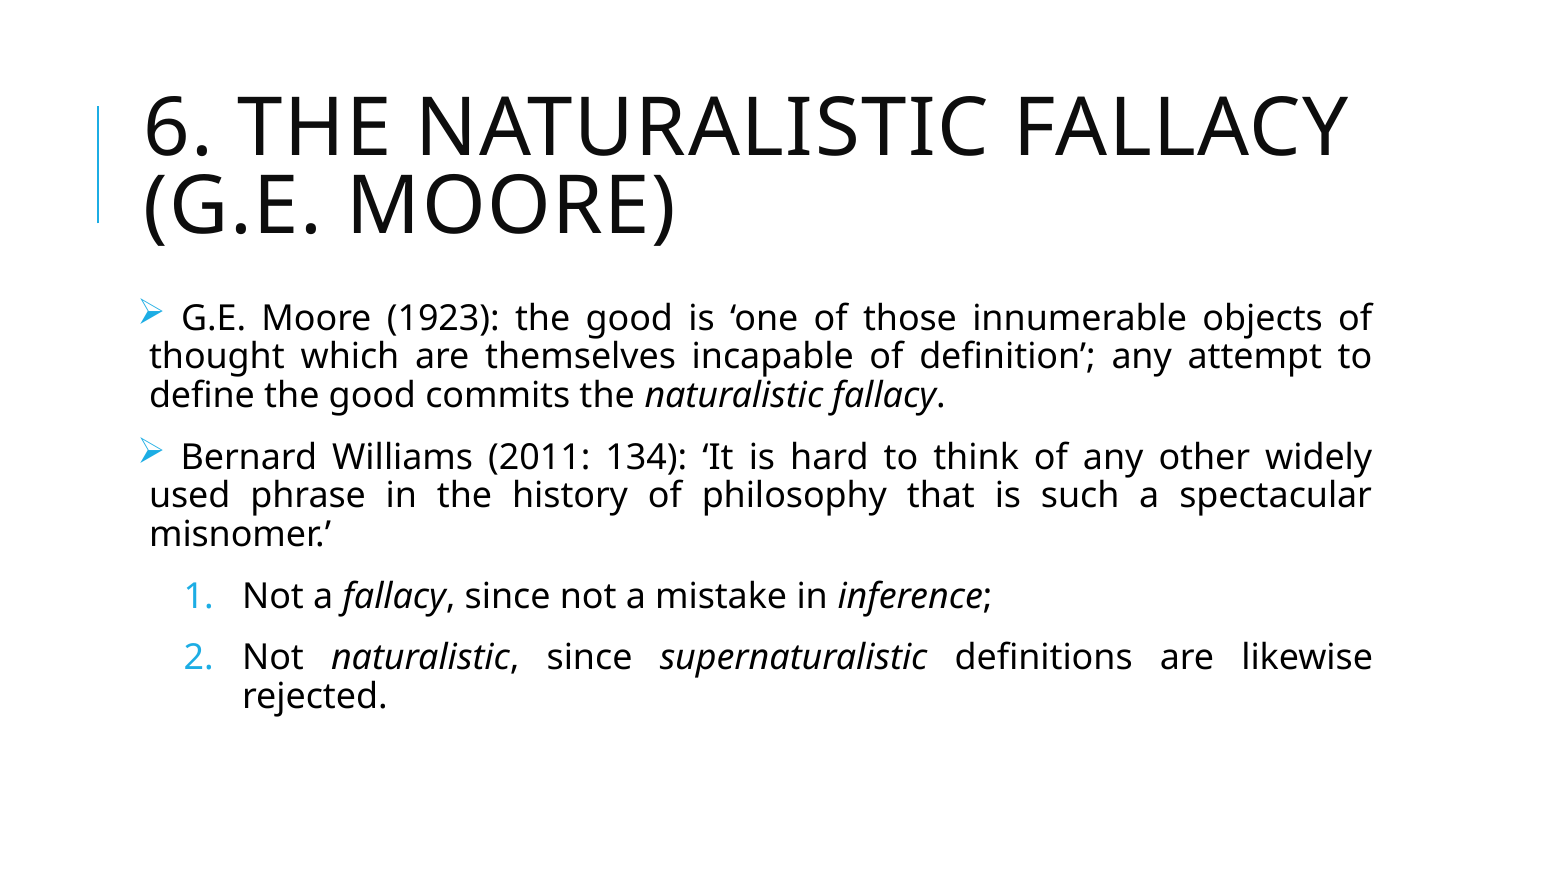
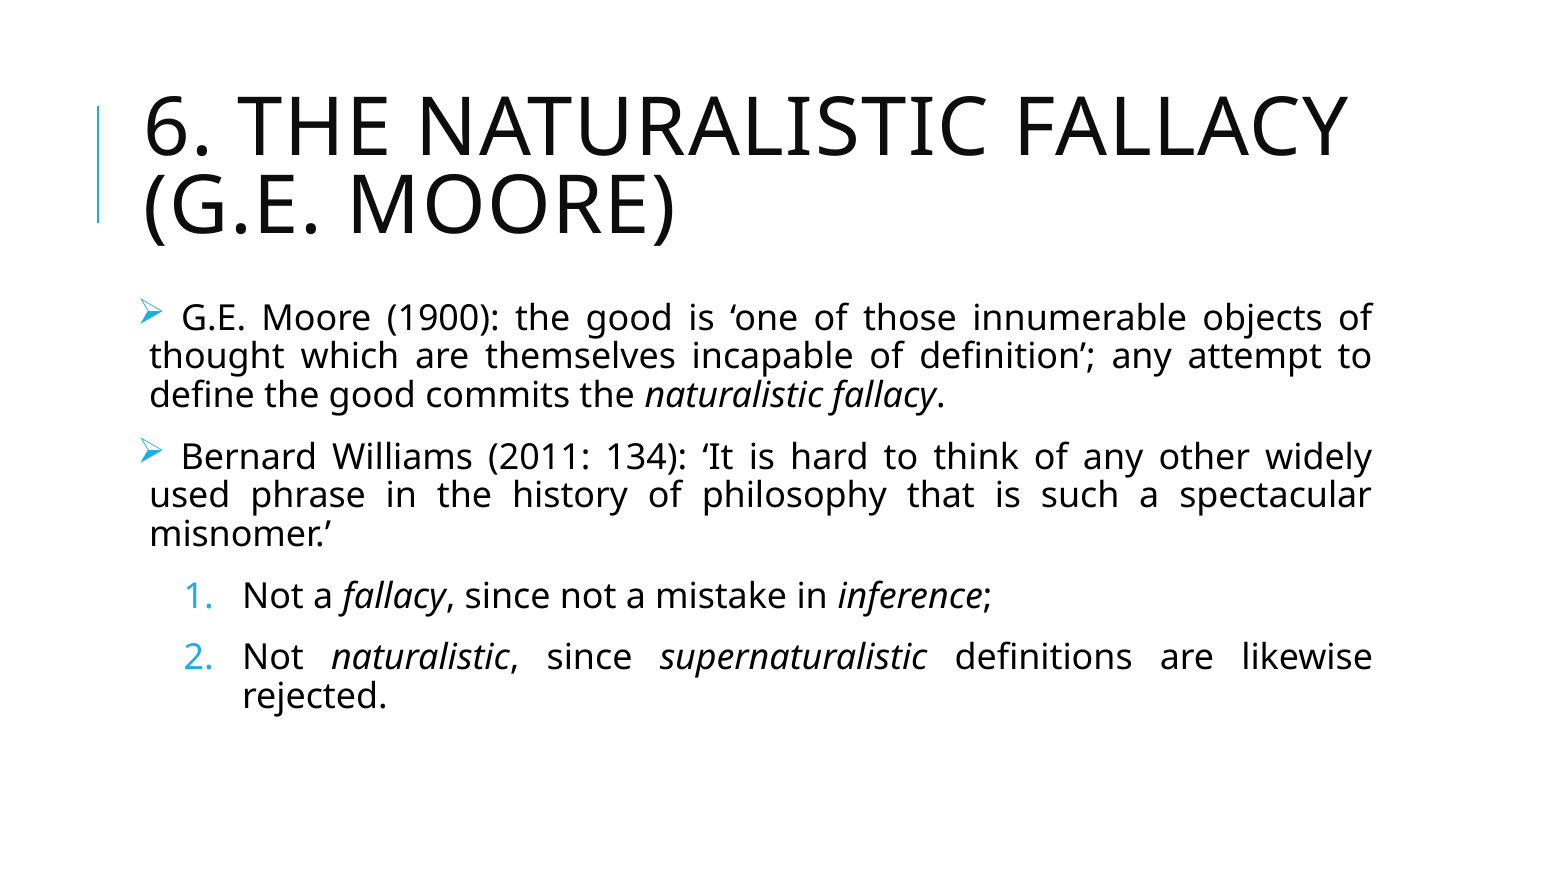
1923: 1923 -> 1900 (443, 318)
